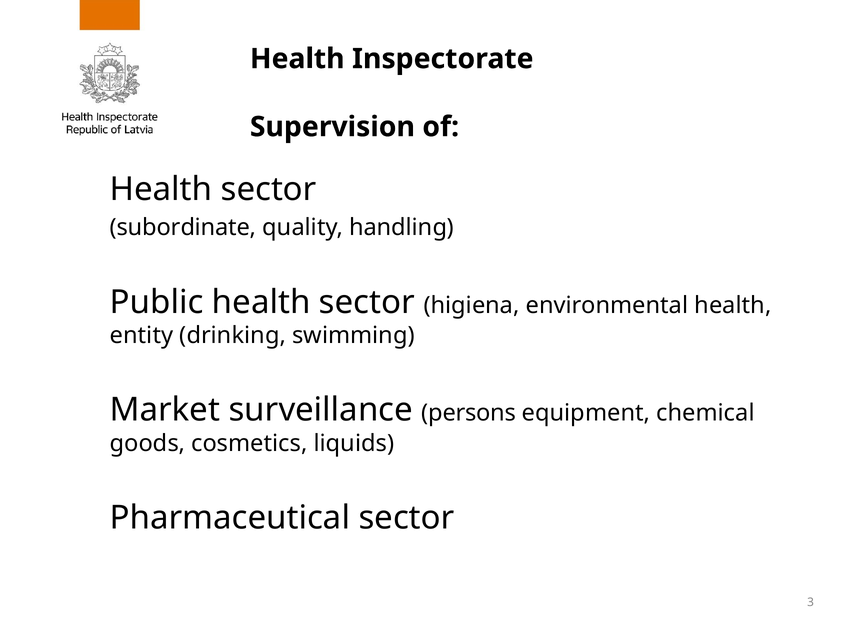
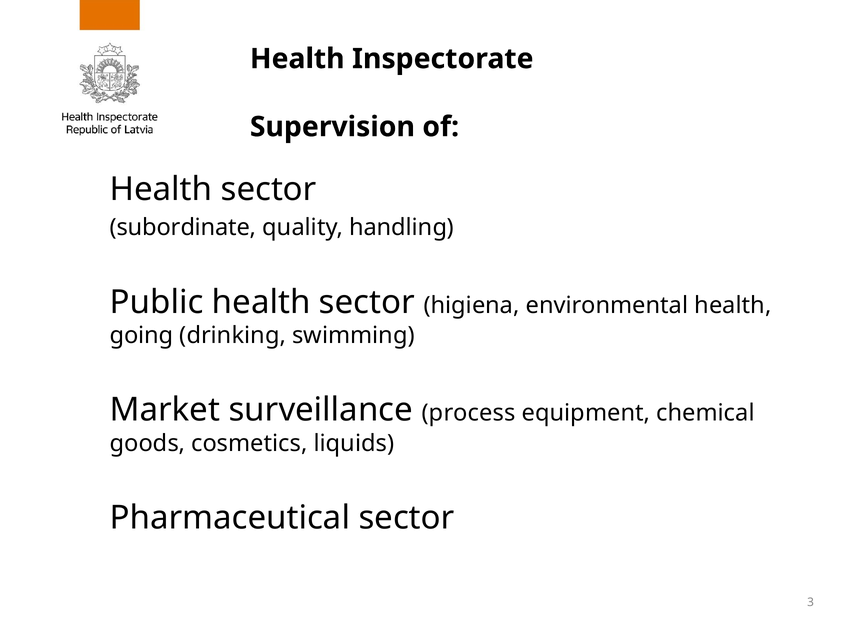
entity: entity -> going (142, 336)
persons: persons -> process (469, 413)
